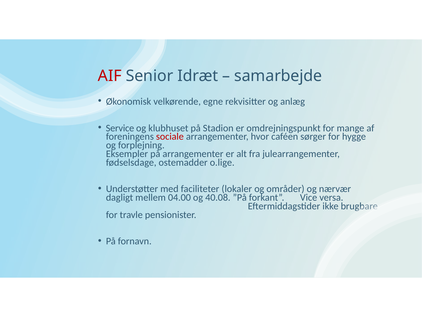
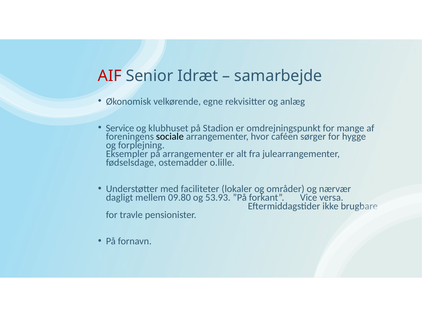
sociale colour: red -> black (170, 136)
o.lige: o.lige -> o.lille (222, 162)
04.00: 04.00 -> 09.80 (179, 197)
40.08: 40.08 -> 53.93 (218, 197)
